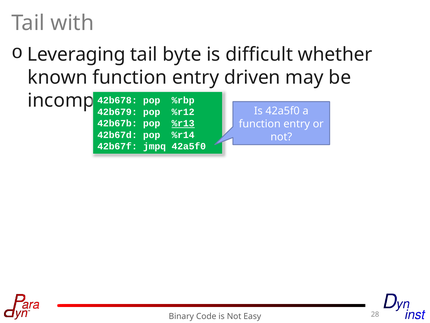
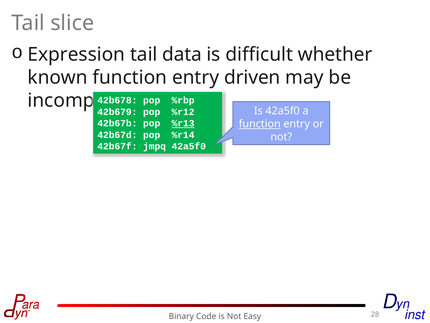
with: with -> slice (72, 23)
Leveraging: Leveraging -> Expression (76, 54)
byte: byte -> data (182, 54)
function underline: none -> present (260, 124)
